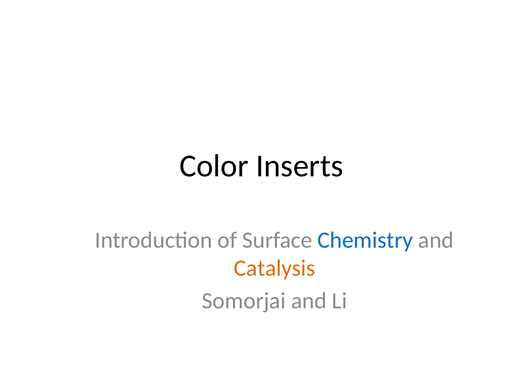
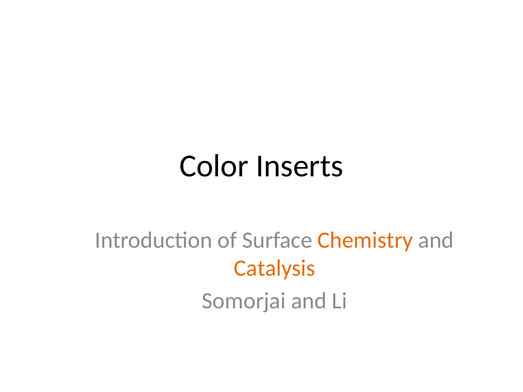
Chemistry colour: blue -> orange (365, 240)
